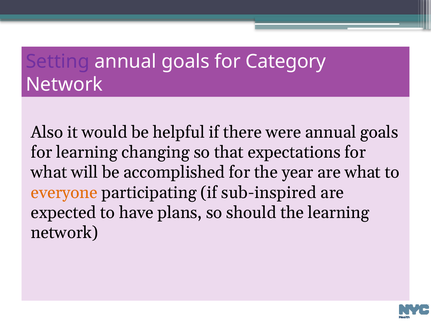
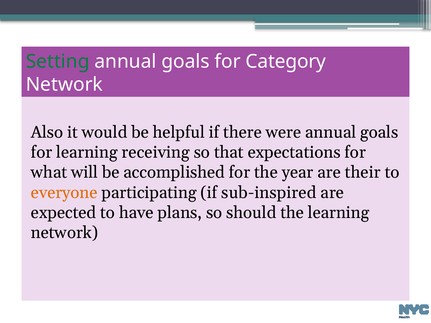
Setting colour: purple -> green (58, 62)
changing: changing -> receiving (156, 152)
are what: what -> their (363, 173)
